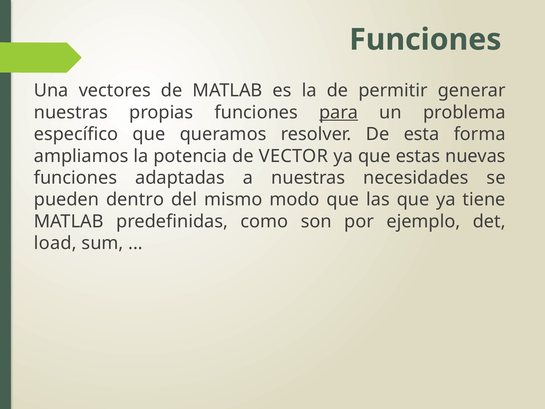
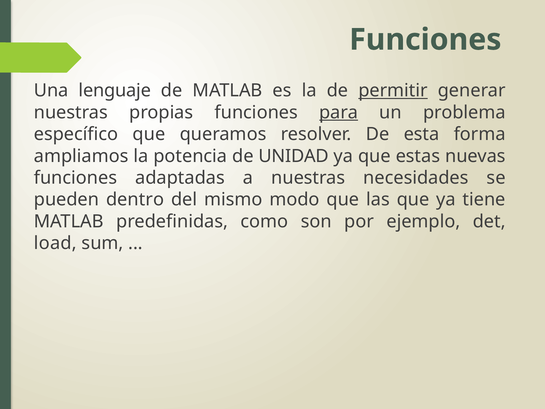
vectores: vectores -> lenguaje (115, 91)
permitir underline: none -> present (393, 91)
VECTOR: VECTOR -> UNIDAD (294, 156)
